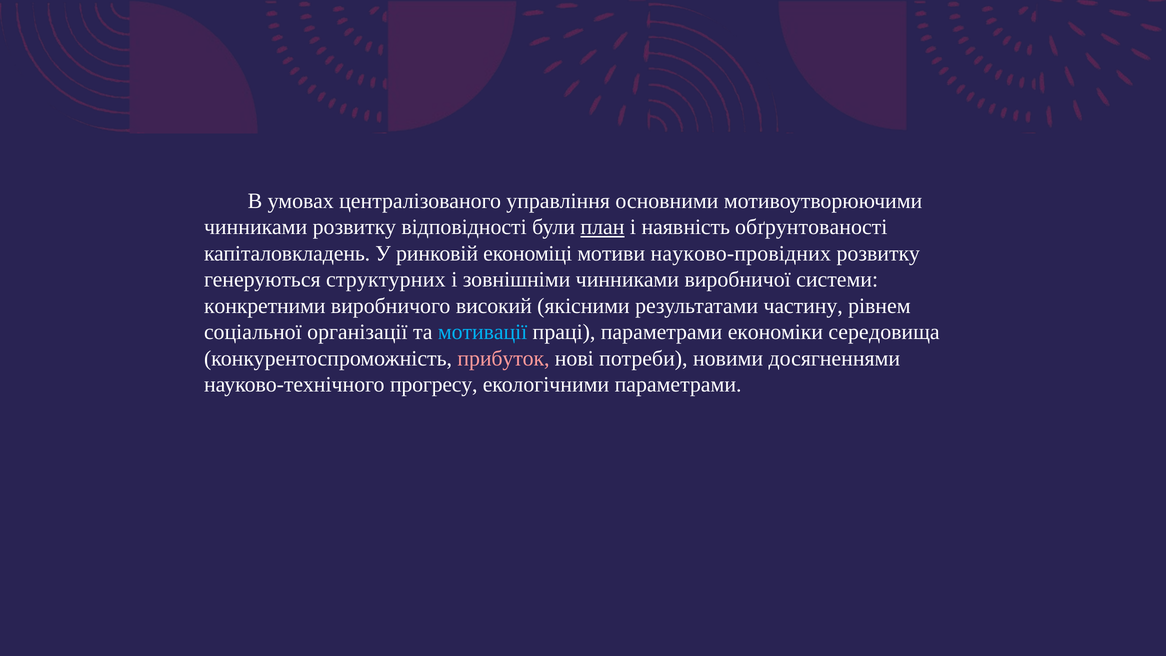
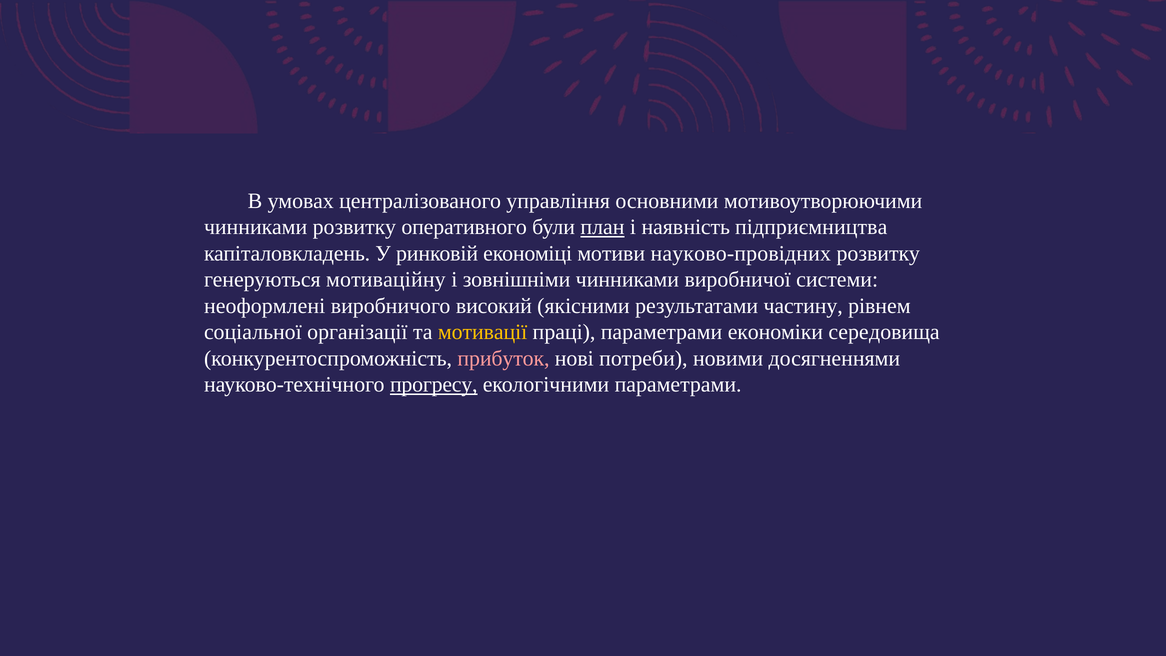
відповідності: відповідності -> оперативного (464, 227)
обґрунтованості: обґрунтованості -> підприємництва (811, 227)
структурних: структурних -> мотиваційну (386, 280)
конкретними: конкретними -> неоформлені (265, 306)
мотивації colour: light blue -> yellow (483, 332)
прогресу underline: none -> present (434, 385)
